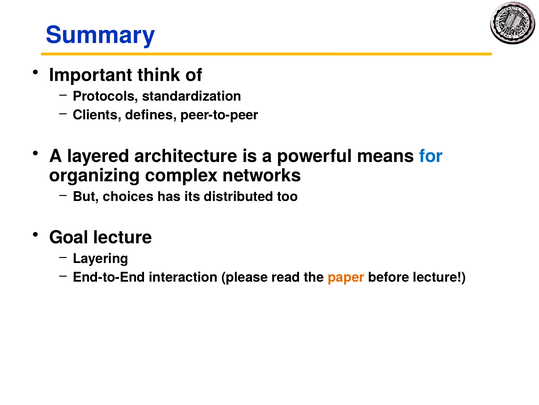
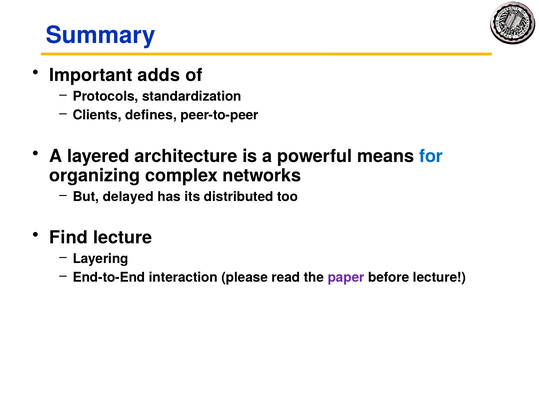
think: think -> adds (159, 75)
choices: choices -> delayed (128, 196)
Goal: Goal -> Find (69, 237)
paper colour: orange -> purple (346, 277)
